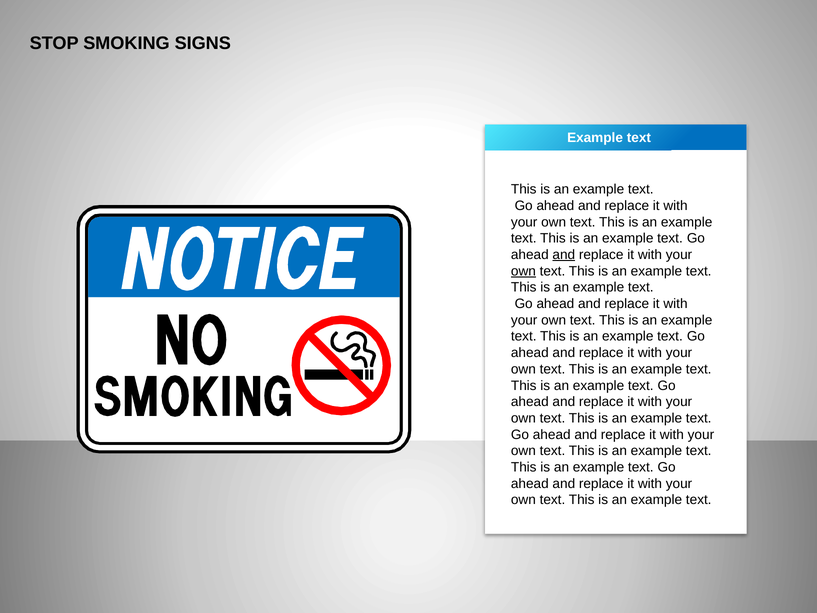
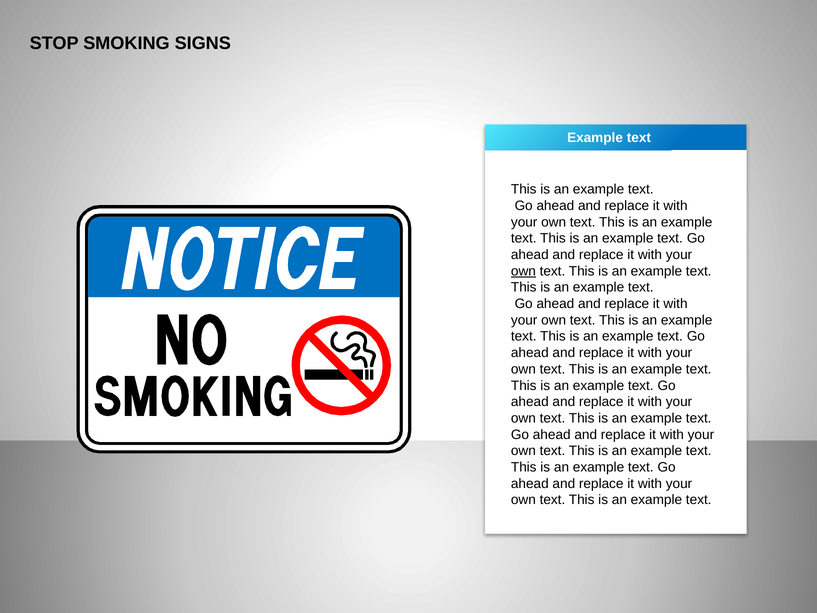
and underline: present -> none (564, 255)
